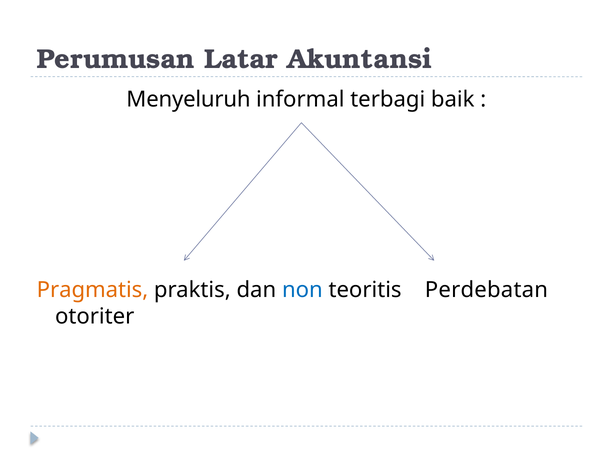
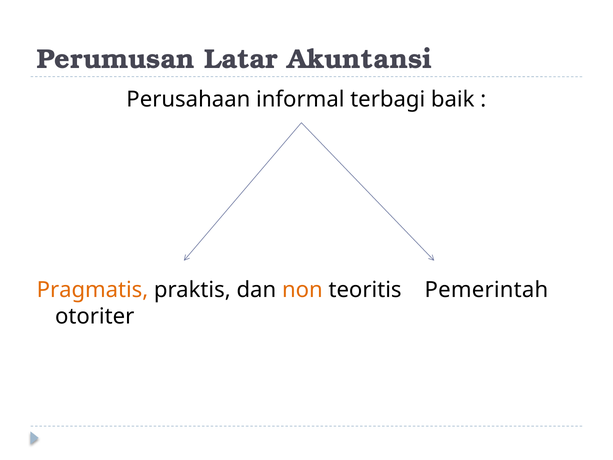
Menyeluruh: Menyeluruh -> Perusahaan (188, 100)
non colour: blue -> orange (302, 290)
Perdebatan: Perdebatan -> Pemerintah (486, 290)
